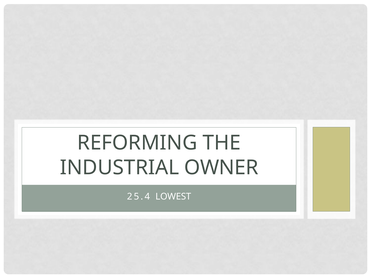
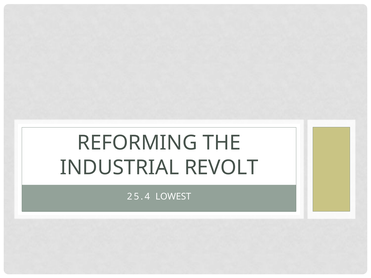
OWNER: OWNER -> REVOLT (221, 168)
